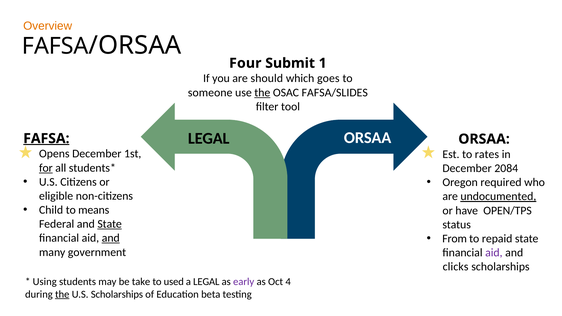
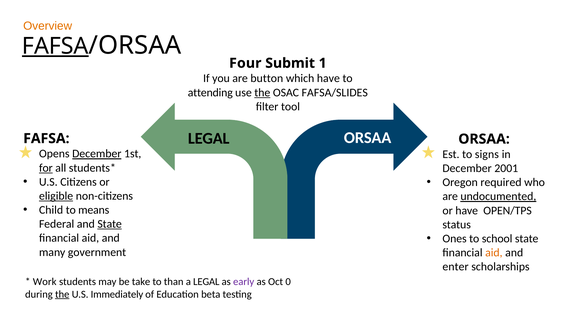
FAFSA underline: none -> present (55, 46)
should: should -> button (267, 78)
which goes: goes -> have (328, 78)
someone: someone -> attending (210, 93)
FAFSA underline: present -> none (46, 139)
December underline: none -> present (97, 154)
rates: rates -> signs (487, 154)
2084: 2084 -> 2001 (506, 168)
eligible underline: none -> present (56, 196)
From: From -> Ones (455, 239)
repaid: repaid -> school (497, 239)
and underline: present -> none (111, 238)
aid colour: purple -> orange (494, 253)
clicks: clicks -> enter (456, 267)
Using: Using -> Work (45, 282)
used: used -> than (174, 282)
4: 4 -> 0 (288, 282)
U.S Scholarships: Scholarships -> Immediately (117, 294)
